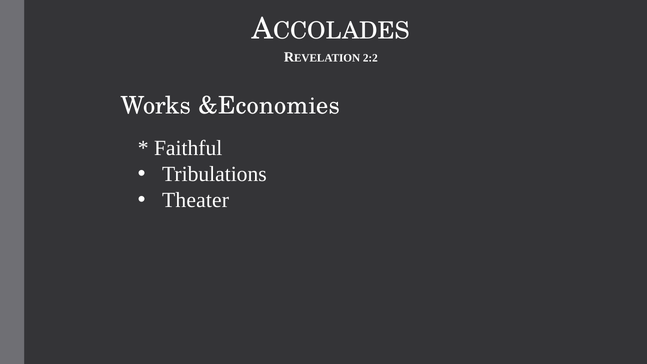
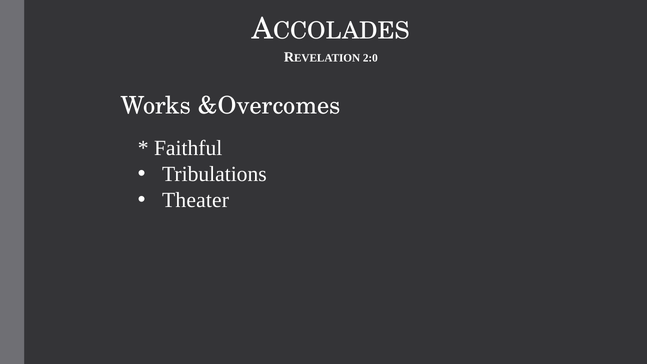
2:2: 2:2 -> 2:0 (370, 58)
&Economies: &Economies -> &Overcomes (269, 106)
